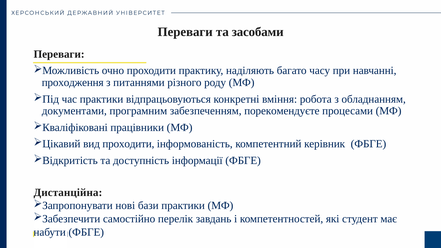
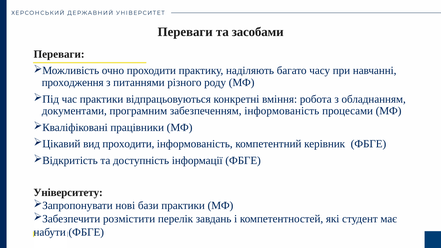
забезпеченням порекомендуєте: порекомендуєте -> інформованість (282, 111)
Дистанційна: Дистанційна -> Університету (68, 192)
самостійно: самостійно -> розмістити (129, 219)
